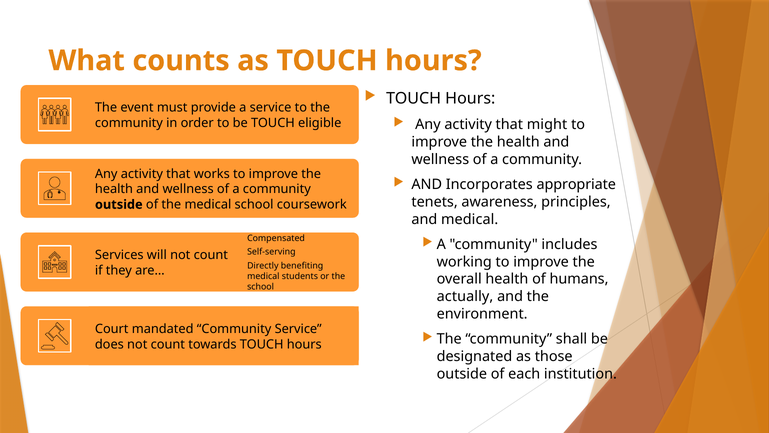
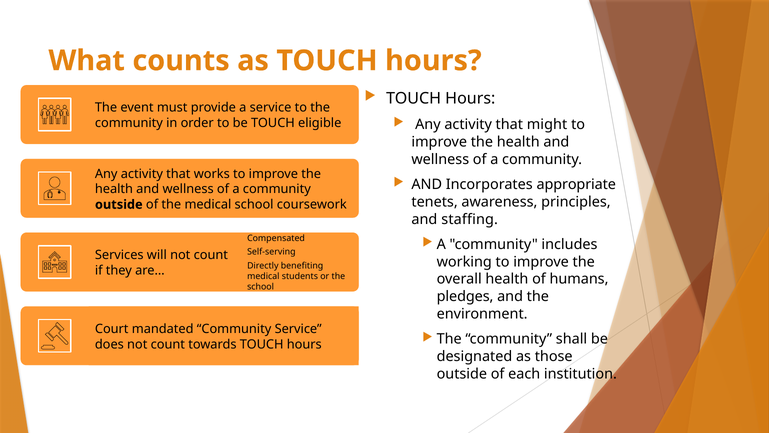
and medical: medical -> staffing (470, 219)
actually: actually -> pledges (465, 296)
